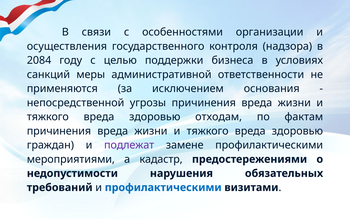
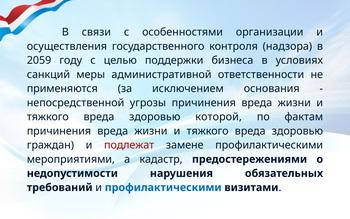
2084: 2084 -> 2059 (39, 60)
отходам: отходам -> которой (219, 117)
подлежат colour: purple -> red (129, 145)
